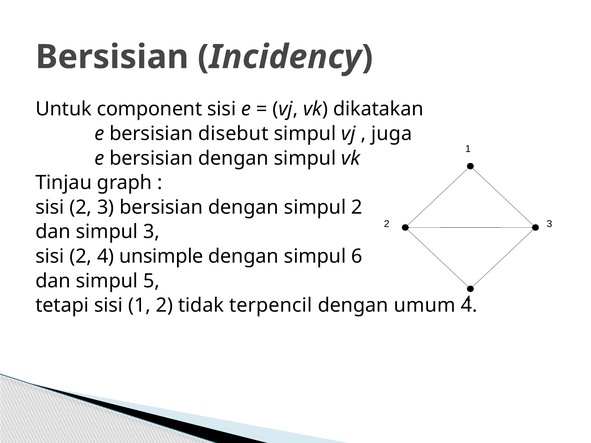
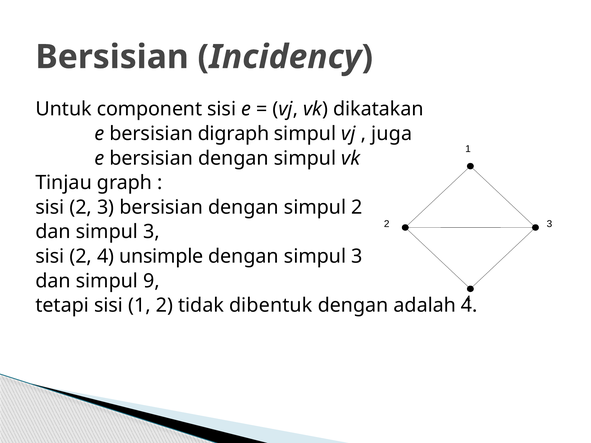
disebut: disebut -> digraph (233, 134)
dengan simpul 6: 6 -> 3 (357, 256)
5: 5 -> 9 (151, 281)
terpencil: terpencil -> dibentuk (271, 306)
umum: umum -> adalah (425, 306)
